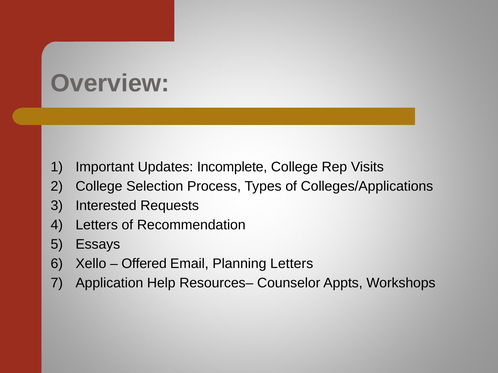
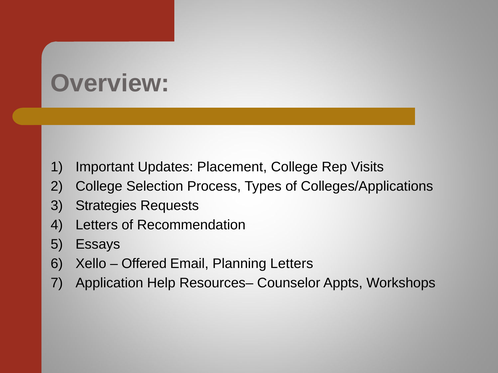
Incomplete: Incomplete -> Placement (232, 167)
Interested: Interested -> Strategies (106, 206)
